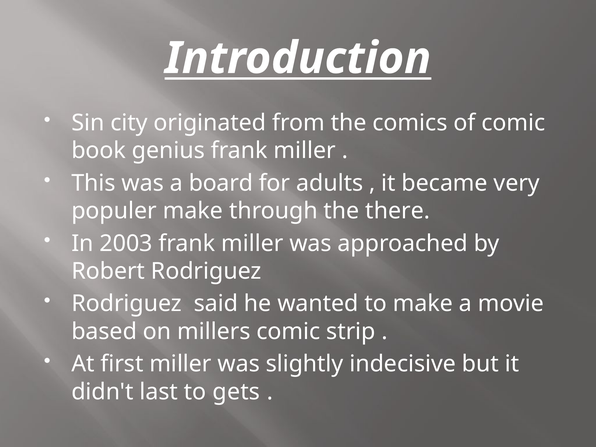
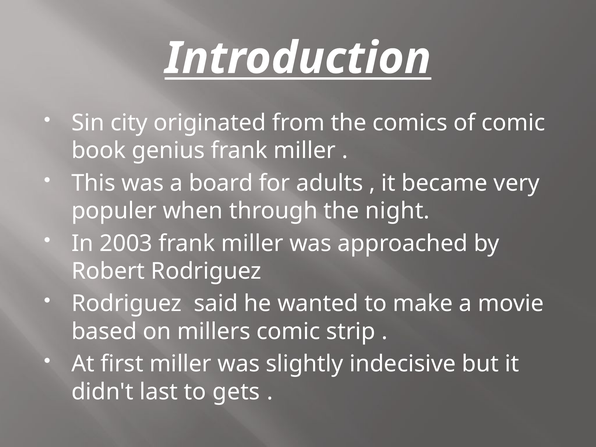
populer make: make -> when (193, 211)
there: there -> night (398, 211)
